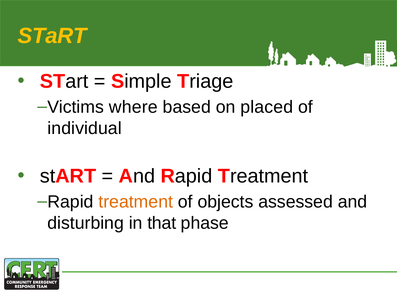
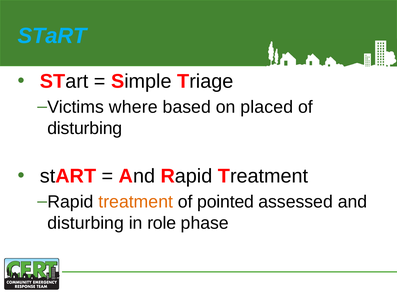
STaRT colour: yellow -> light blue (52, 36)
individual: individual -> disturbing (85, 128)
objects: objects -> pointed (226, 202)
that: that -> role (162, 223)
